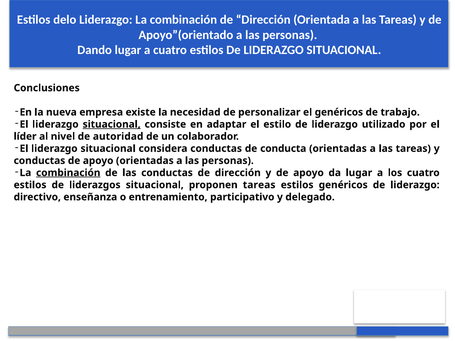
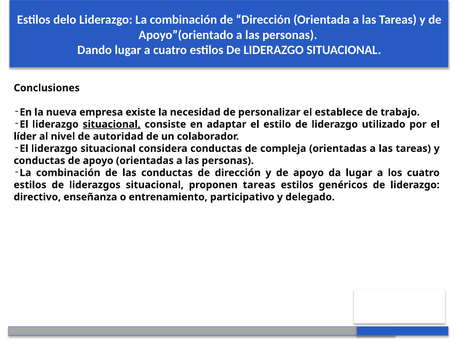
el genéricos: genéricos -> establece (339, 112)
conducta: conducta -> compleja (283, 149)
combinación underline: present -> none (68, 173)
